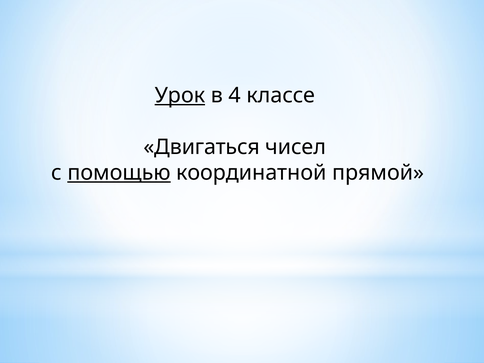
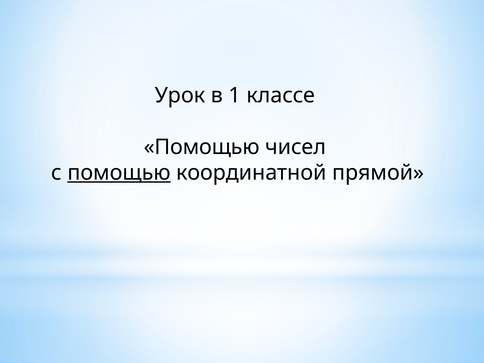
Урок underline: present -> none (180, 95)
4: 4 -> 1 (235, 95)
Двигаться: Двигаться -> Помощью (202, 147)
